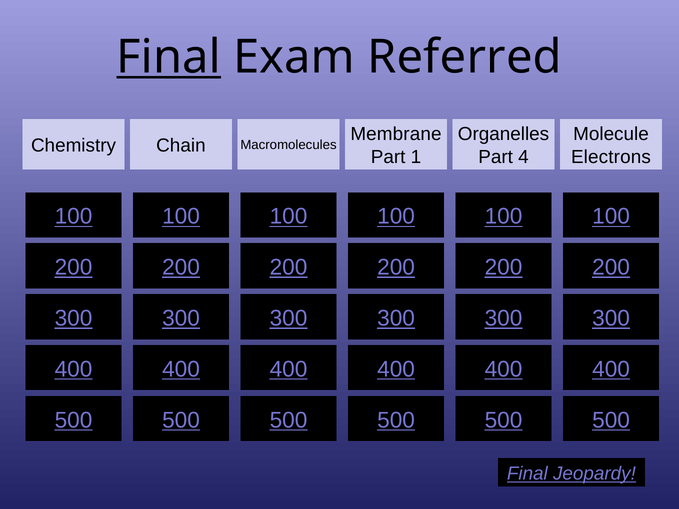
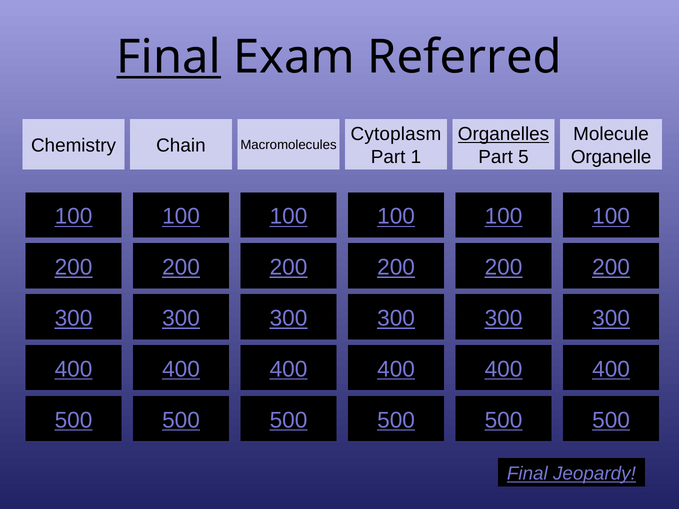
Membrane: Membrane -> Cytoplasm (396, 134)
Organelles underline: none -> present (504, 134)
4: 4 -> 5 (523, 157)
Electrons: Electrons -> Organelle (611, 157)
